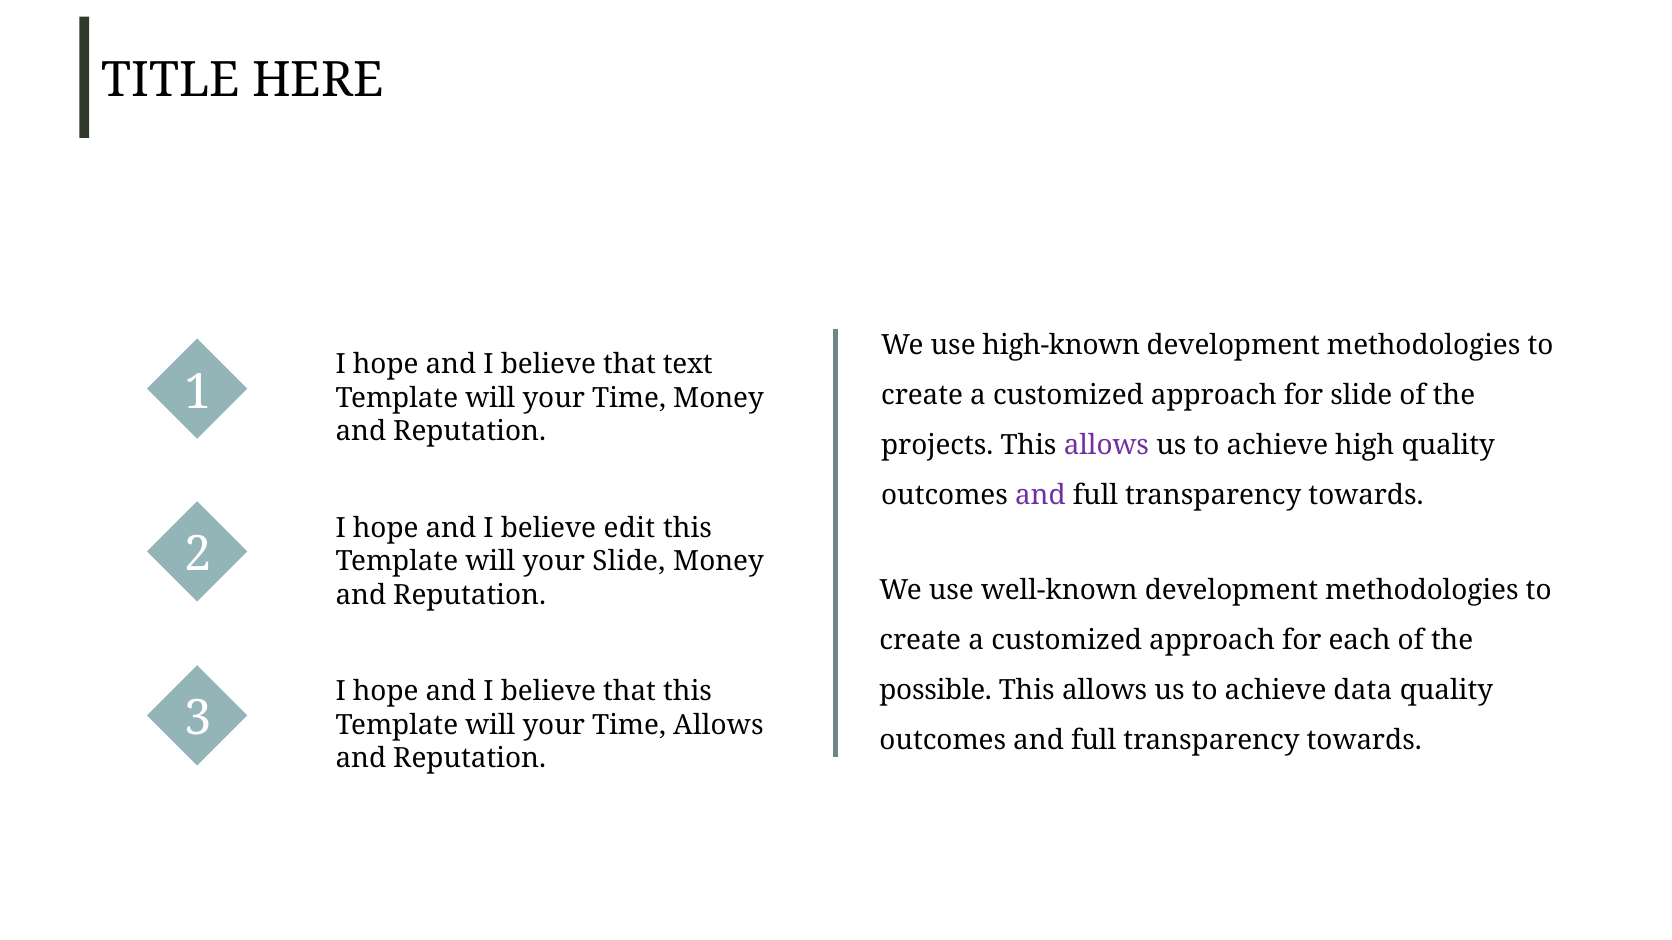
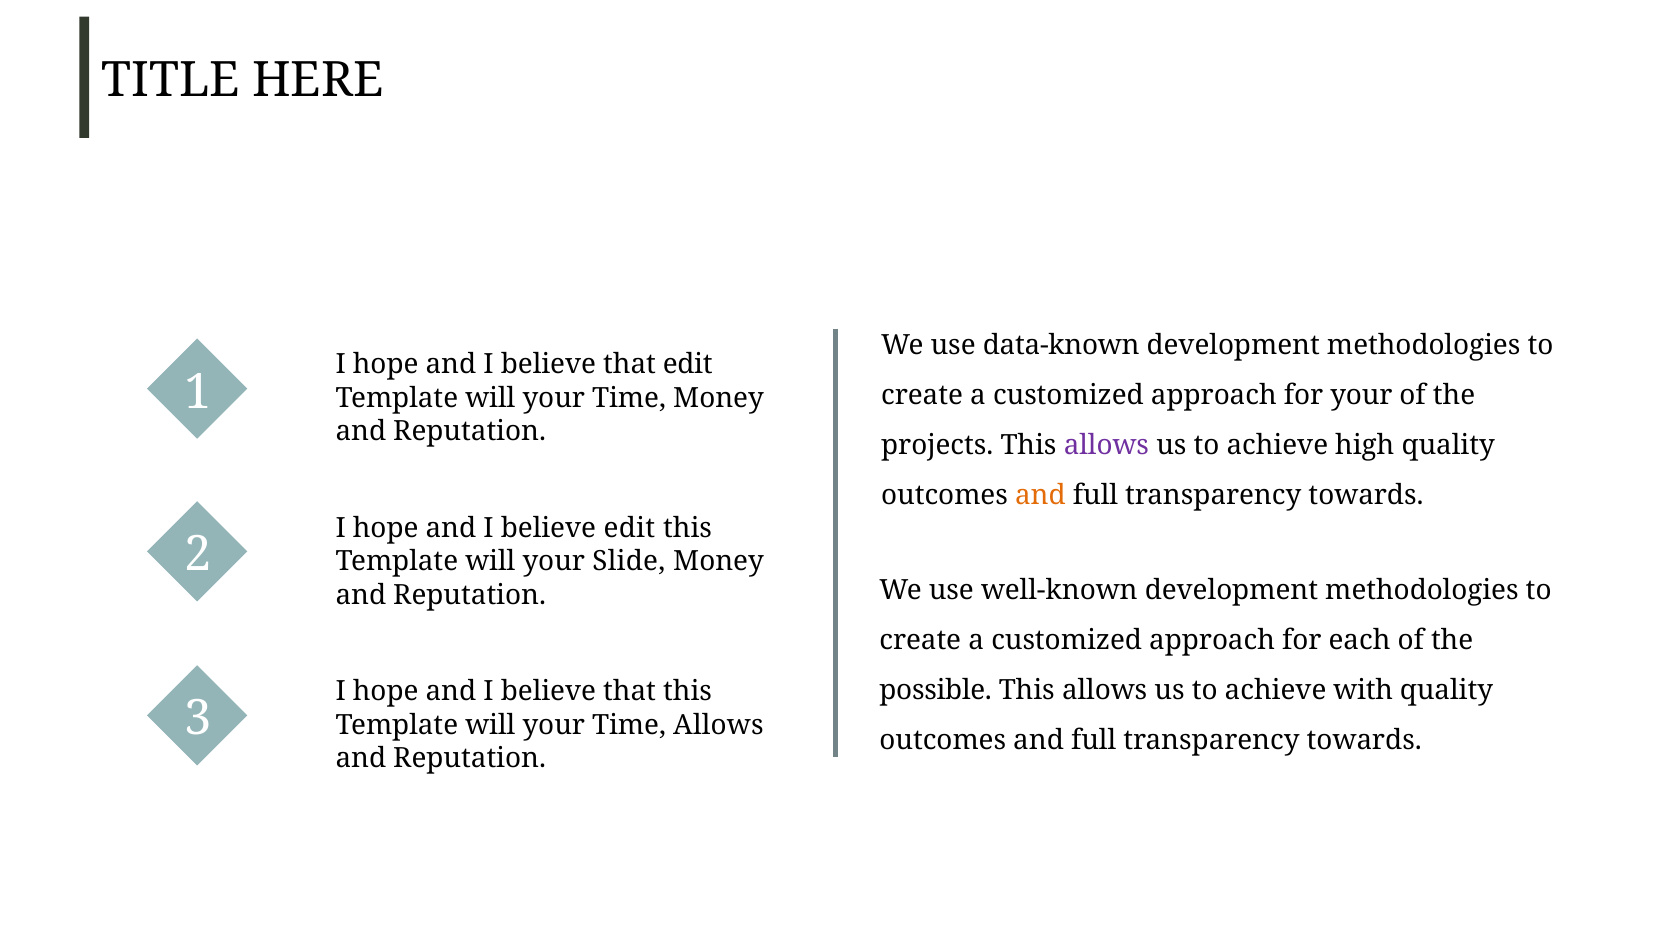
high-known: high-known -> data-known (1061, 346)
that text: text -> edit (688, 365)
for slide: slide -> your (1361, 396)
and colour: purple -> orange (1040, 496)
data: data -> with (1363, 691)
